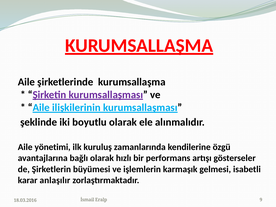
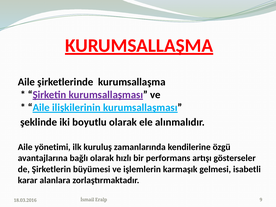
anlaşılır: anlaşılır -> alanlara (55, 180)
